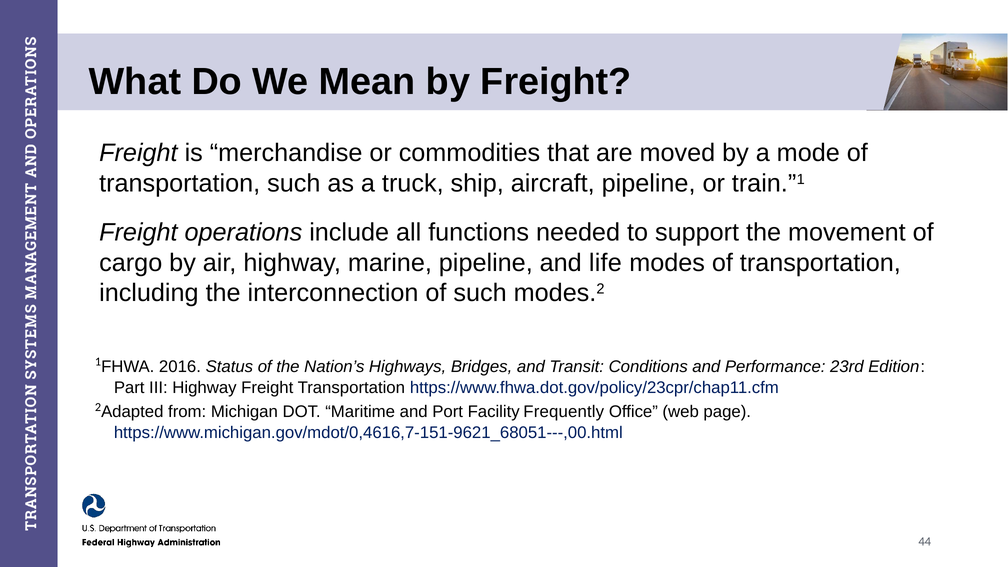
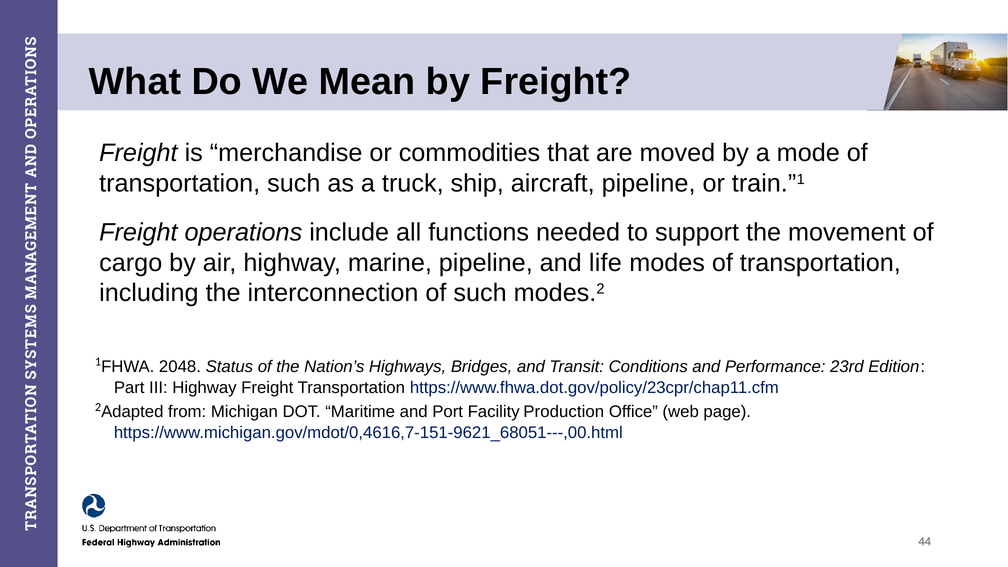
2016: 2016 -> 2048 (180, 367)
Frequently: Frequently -> Production (564, 412)
